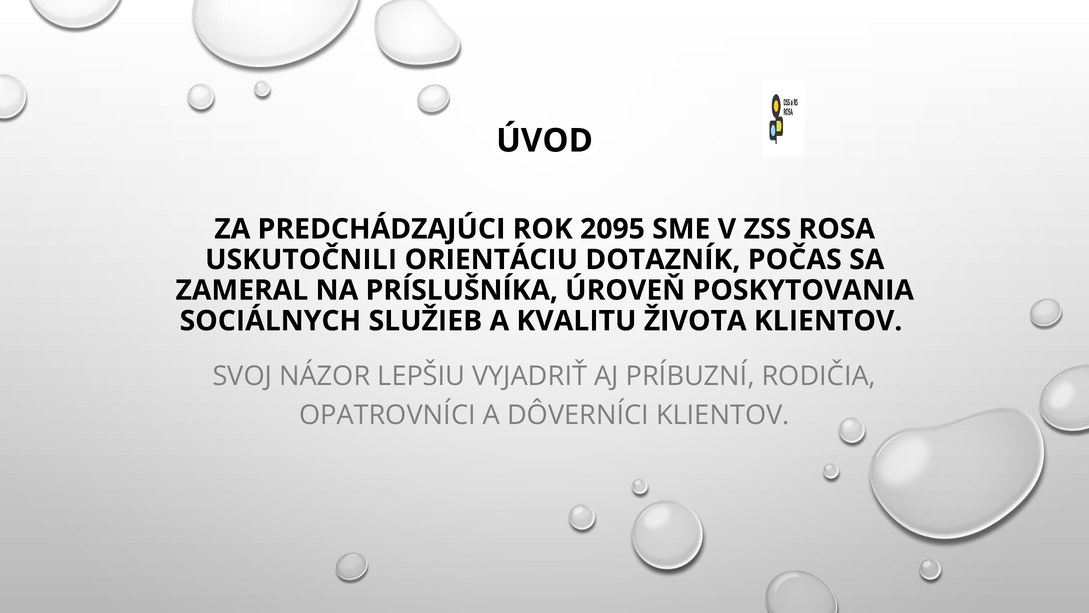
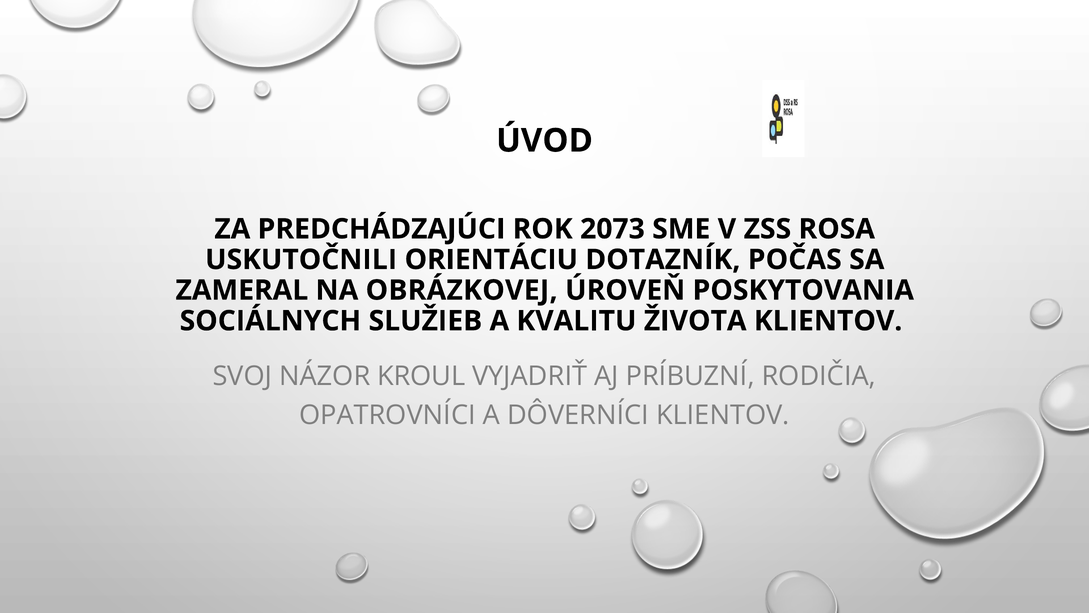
2095: 2095 -> 2073 (612, 229)
PRÍSLUŠNÍKA: PRÍSLUŠNÍKA -> OBRÁZKOVEJ (462, 290)
LEPŠIU: LEPŠIU -> KROUL (421, 376)
